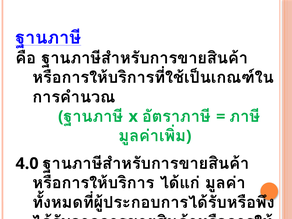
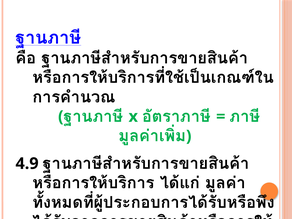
4.0: 4.0 -> 4.9 (27, 164)
